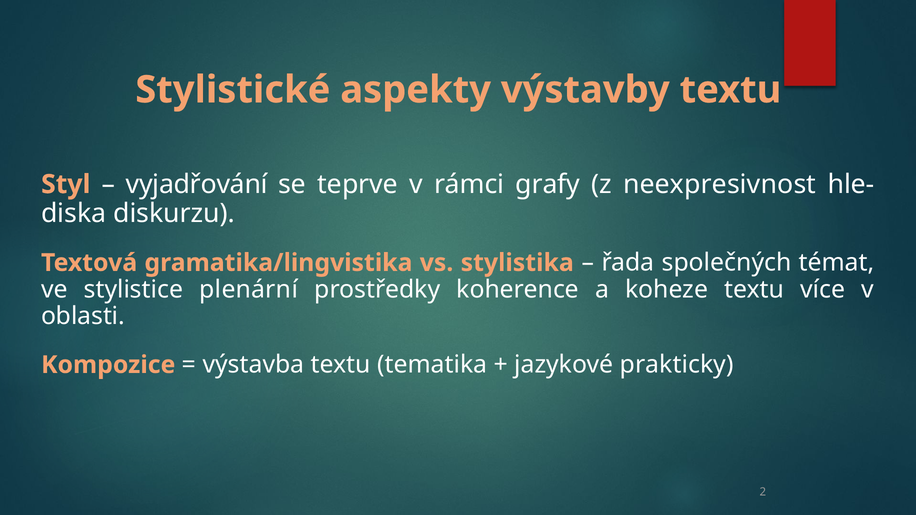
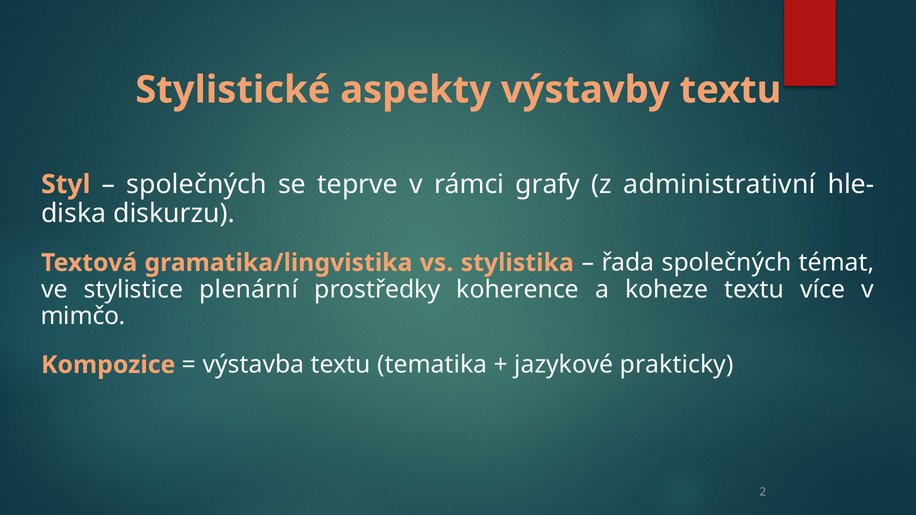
vyjadřování: vyjadřování -> společných (197, 184)
neexpresivnost: neexpresivnost -> administrativní (719, 184)
oblasti: oblasti -> mimčo (83, 316)
